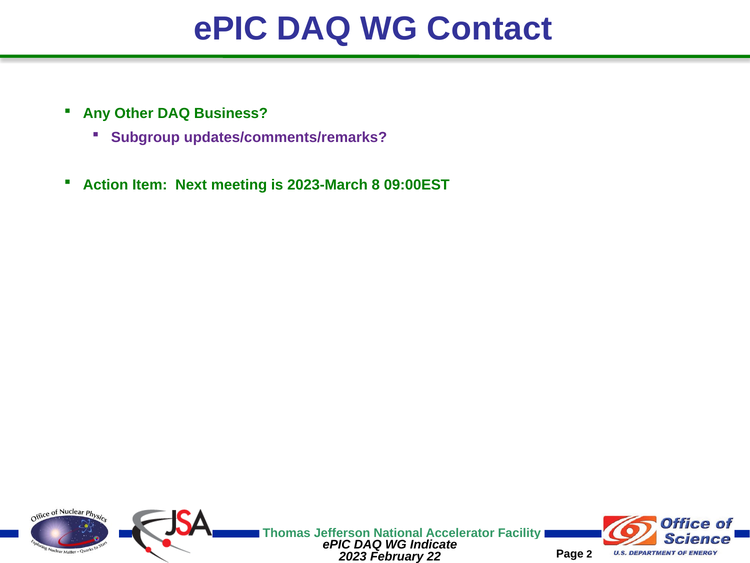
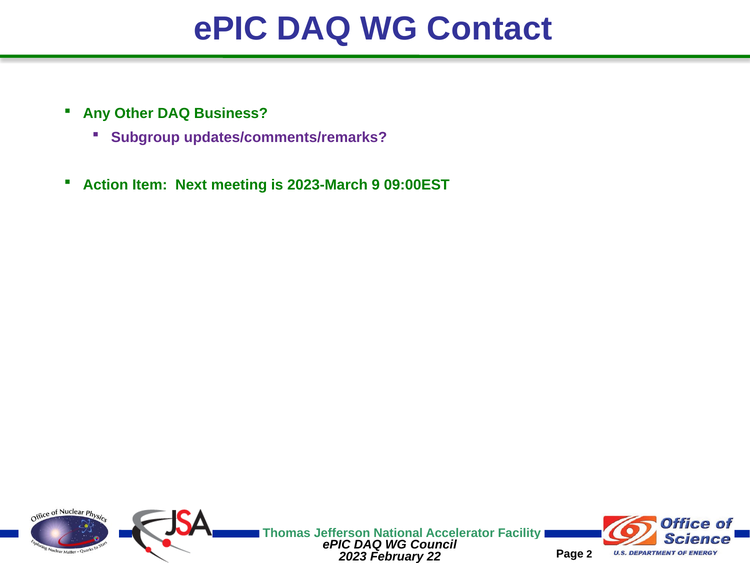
8: 8 -> 9 (376, 185)
Indicate: Indicate -> Council (434, 544)
